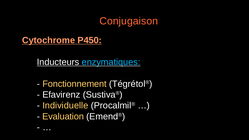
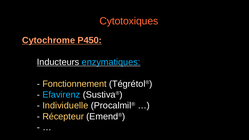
Conjugaison: Conjugaison -> Cytotoxiques (129, 21)
Efavirenz colour: white -> light blue (61, 95)
Evaluation: Evaluation -> Récepteur (63, 117)
